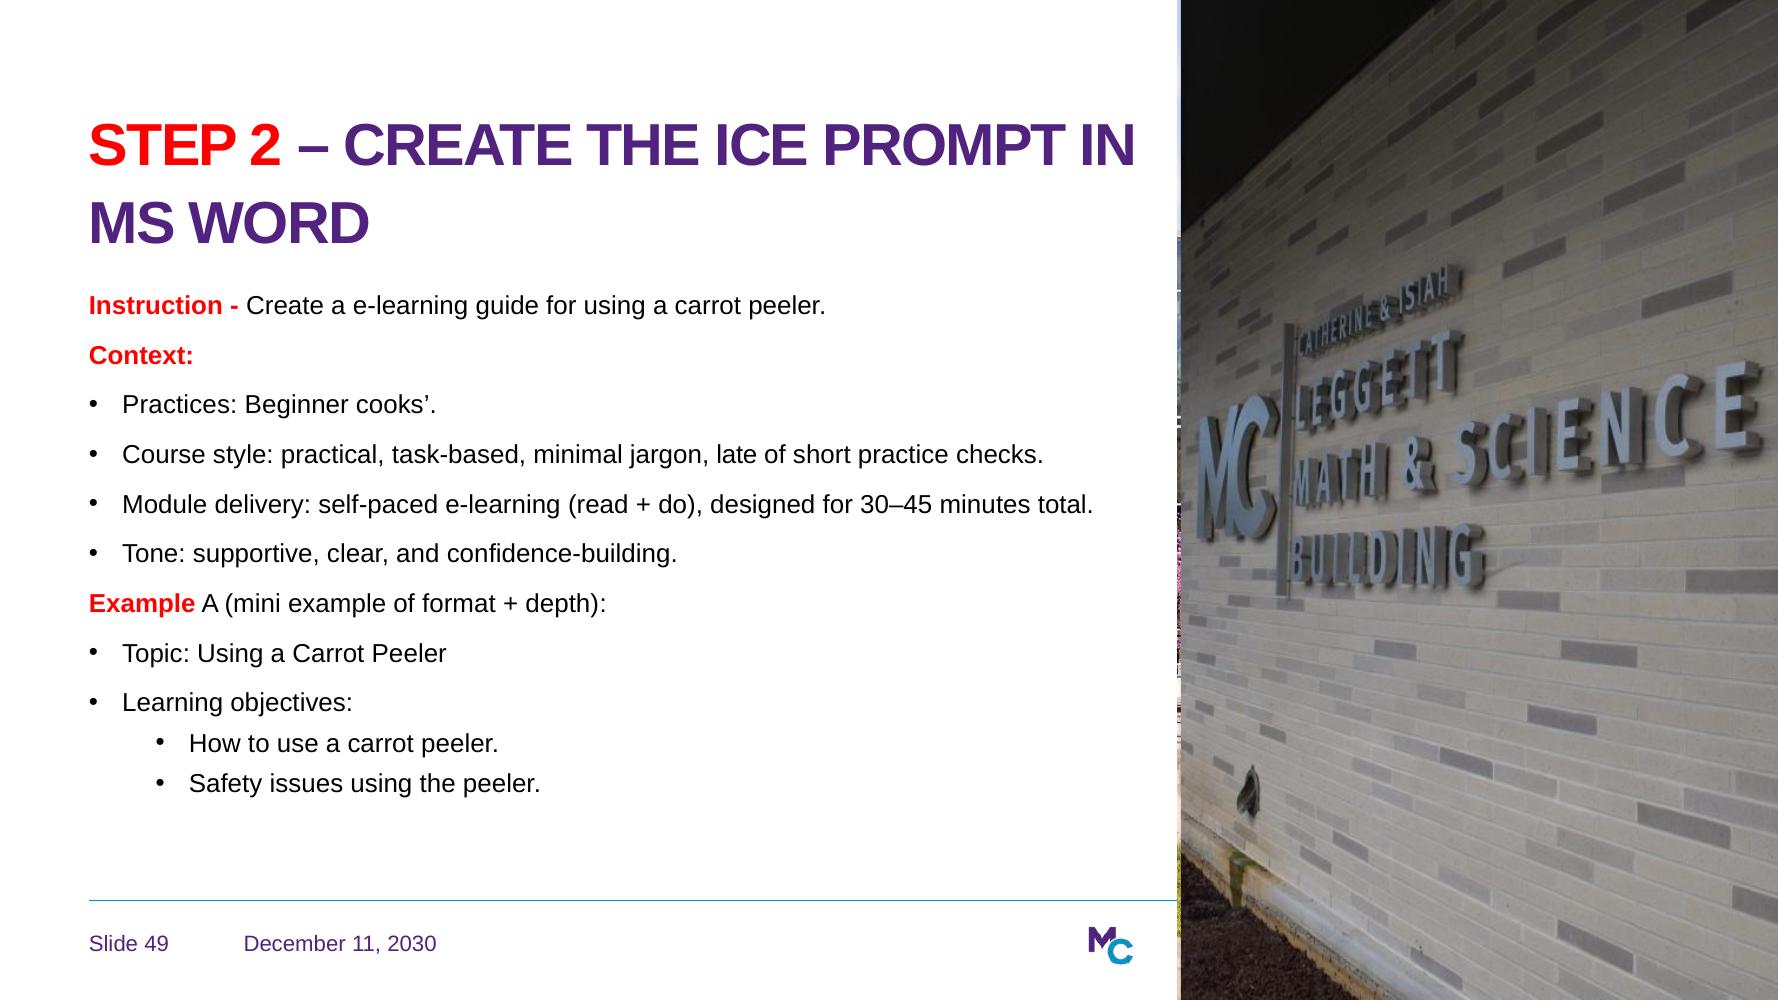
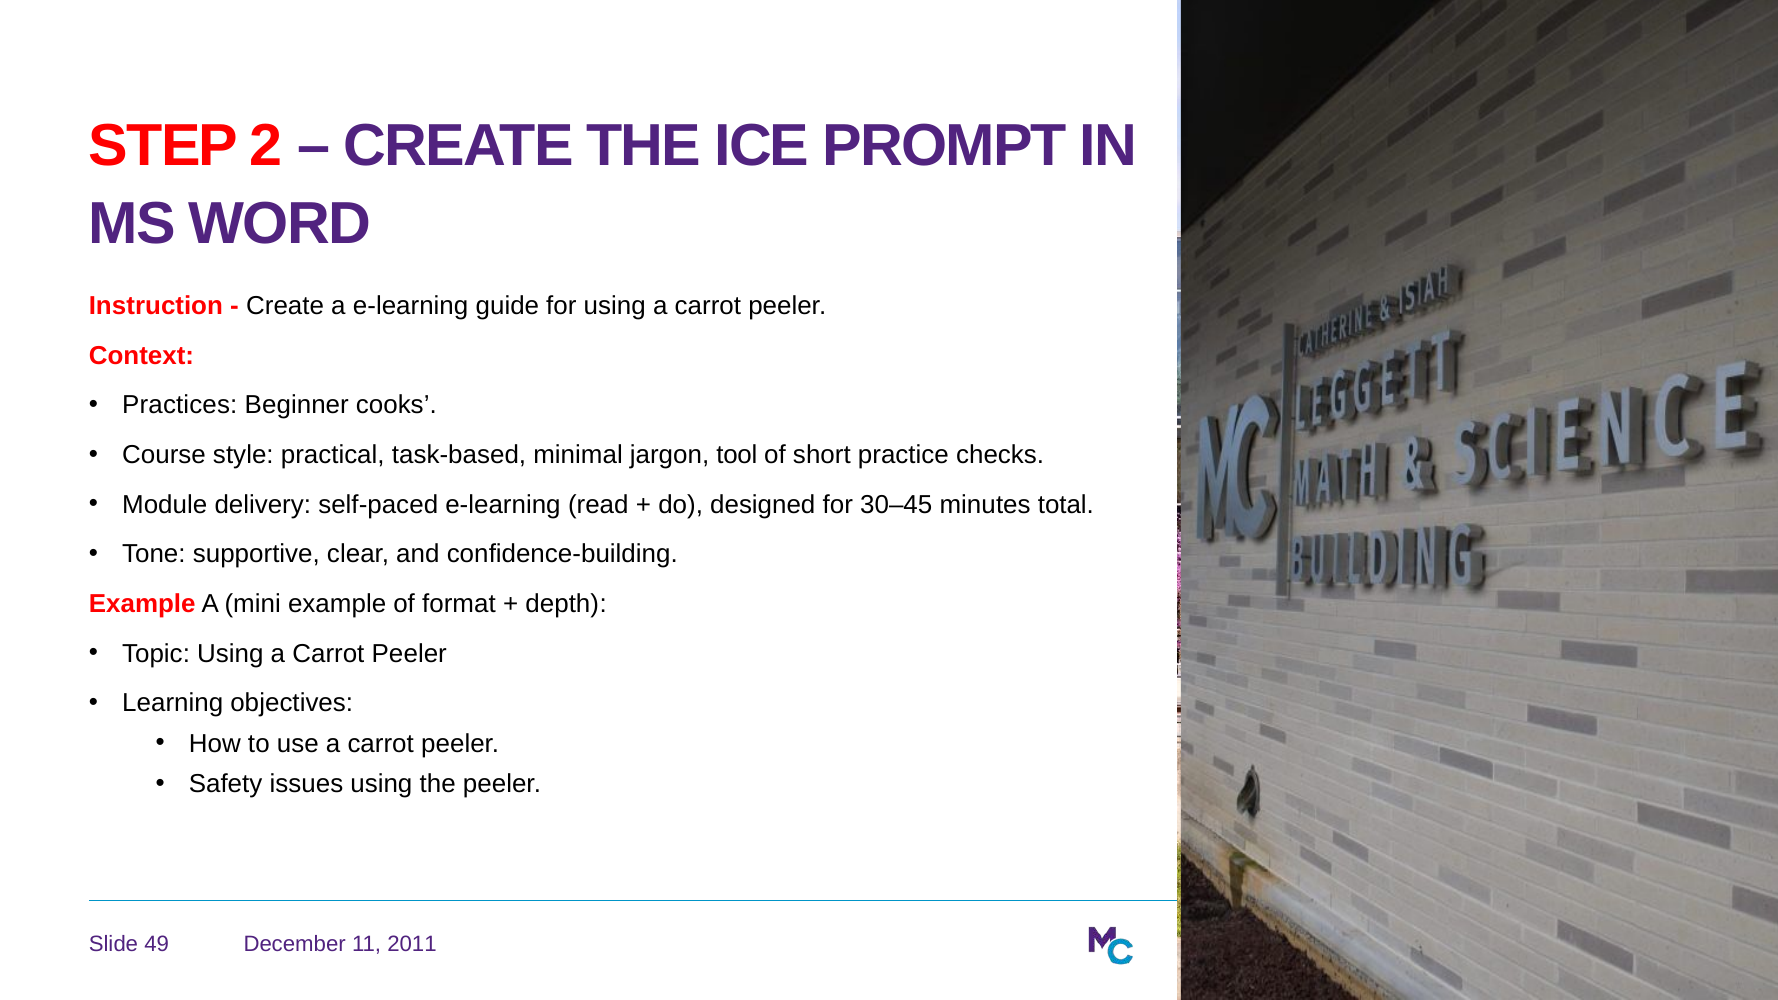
late: late -> tool (737, 455)
2030: 2030 -> 2011 (412, 945)
